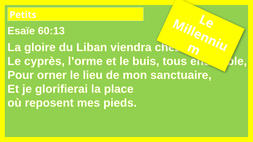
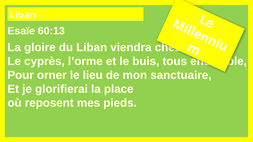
Petits: Petits -> Liban (23, 15)
